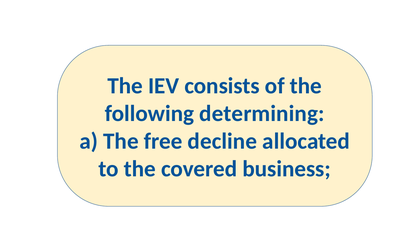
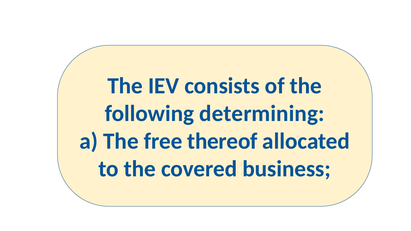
decline: decline -> thereof (222, 141)
